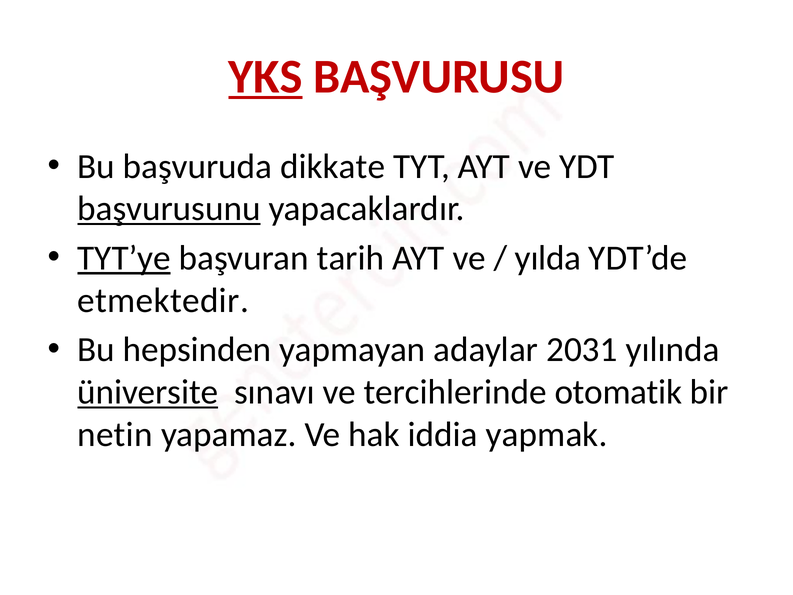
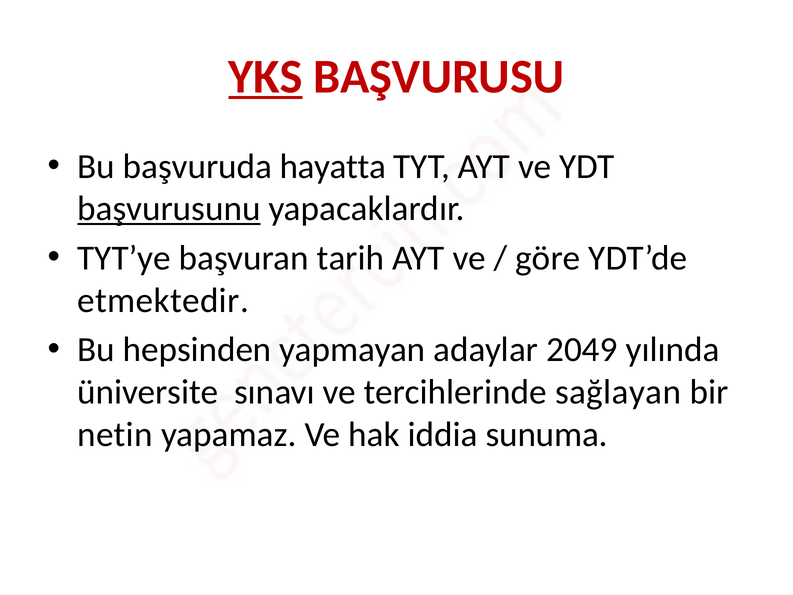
dikkate: dikkate -> hayatta (333, 166)
TYT’ye underline: present -> none (124, 258)
yılda: yılda -> göre (548, 258)
2031: 2031 -> 2049 (582, 350)
üniversite underline: present -> none (148, 392)
otomatik: otomatik -> sağlayan (618, 392)
yapmak: yapmak -> sunuma (547, 434)
